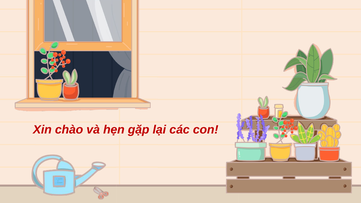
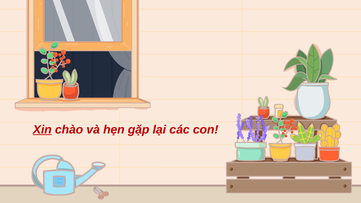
Xin underline: none -> present (42, 130)
